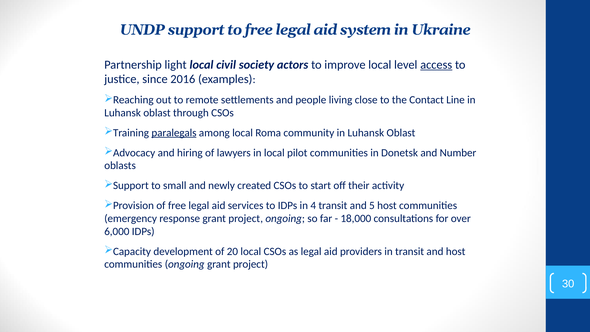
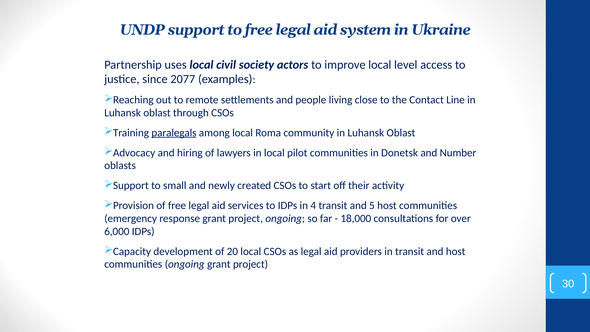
light: light -> uses (176, 65)
access underline: present -> none (436, 65)
2016: 2016 -> 2077 (183, 79)
